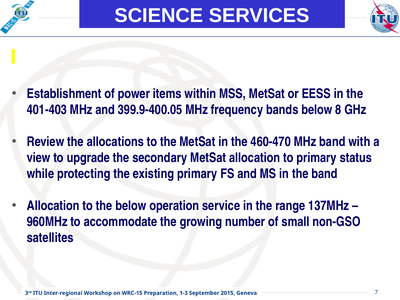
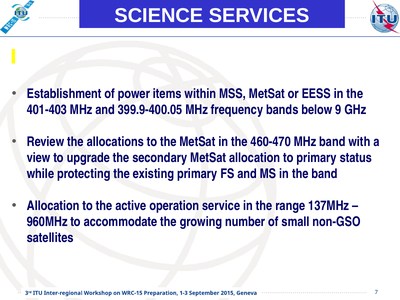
8: 8 -> 9 (338, 110)
the below: below -> active (131, 206)
